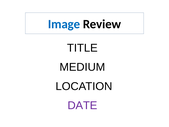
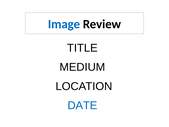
DATE colour: purple -> blue (82, 105)
